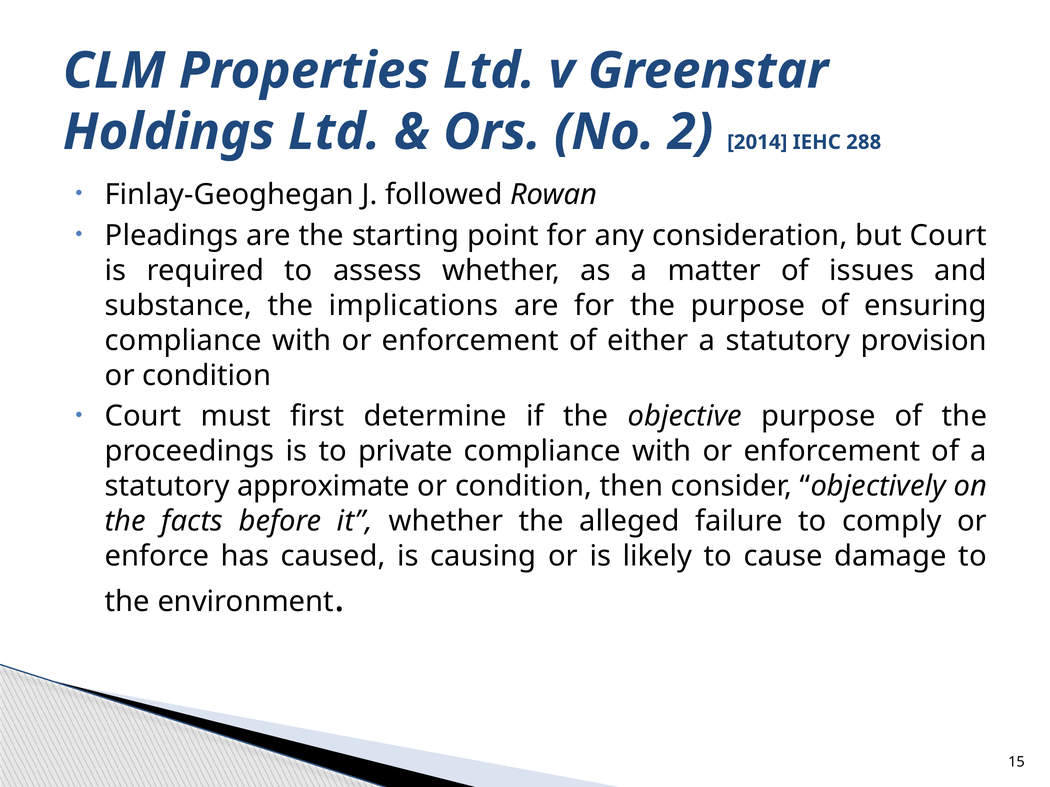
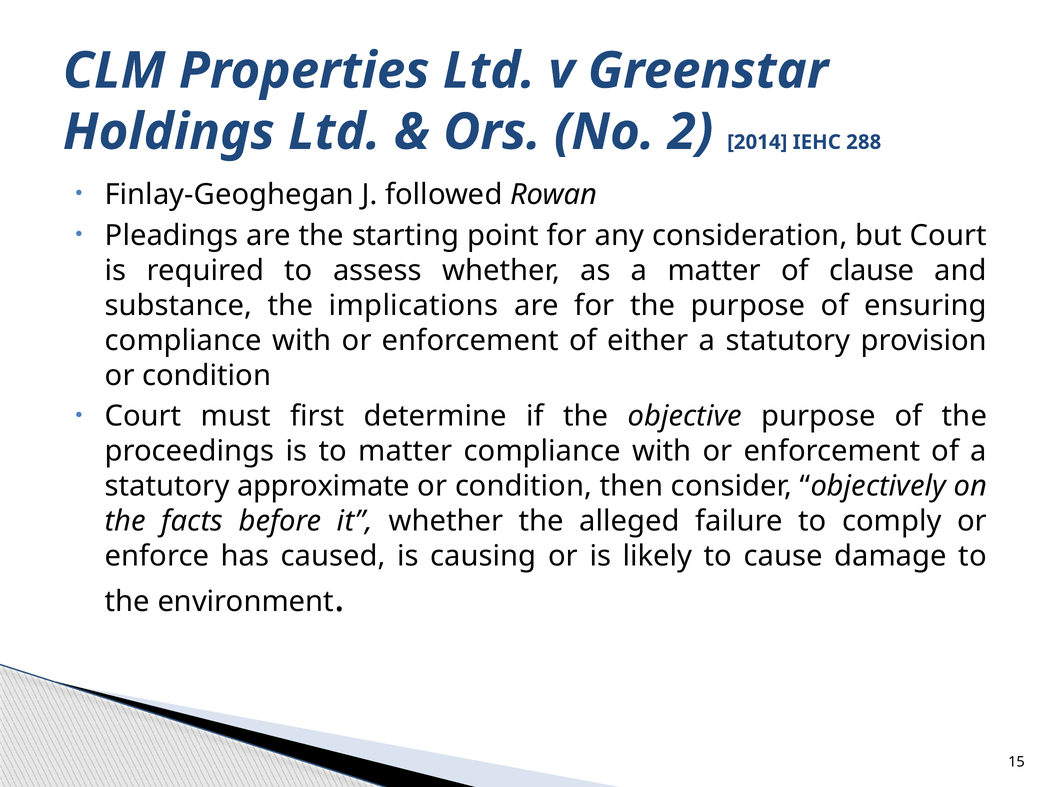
issues: issues -> clause (872, 271)
to private: private -> matter (405, 452)
